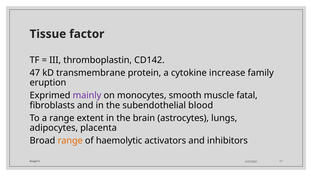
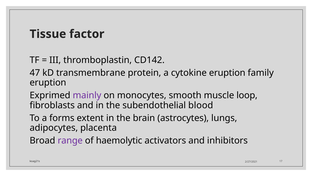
cytokine increase: increase -> eruption (227, 73)
fatal: fatal -> loop (247, 95)
a range: range -> forms (62, 118)
range colour: orange -> purple (70, 140)
